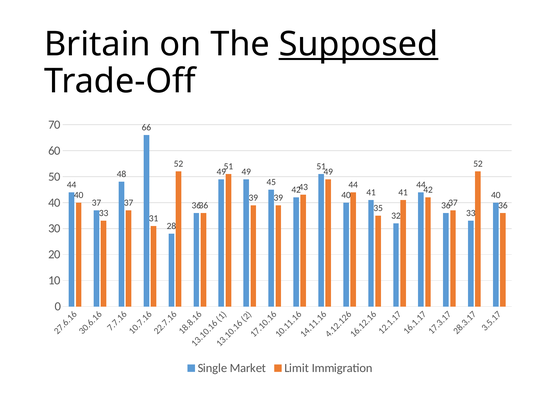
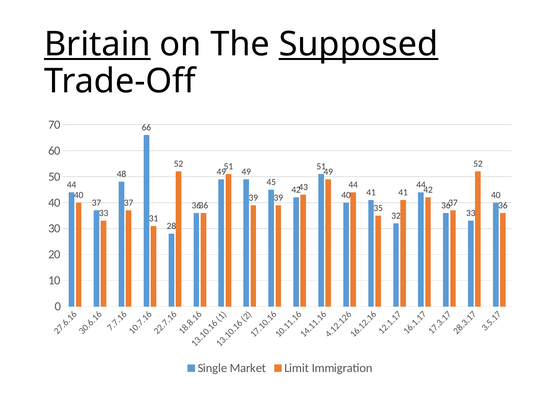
Britain underline: none -> present (97, 44)
